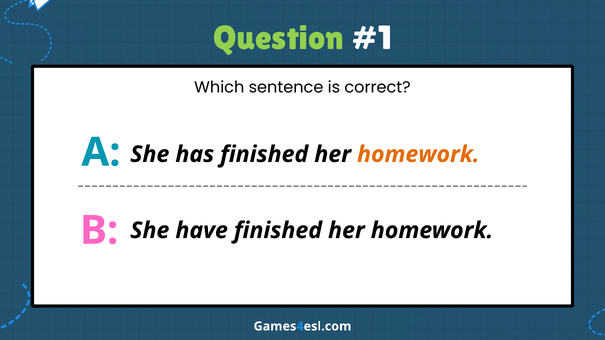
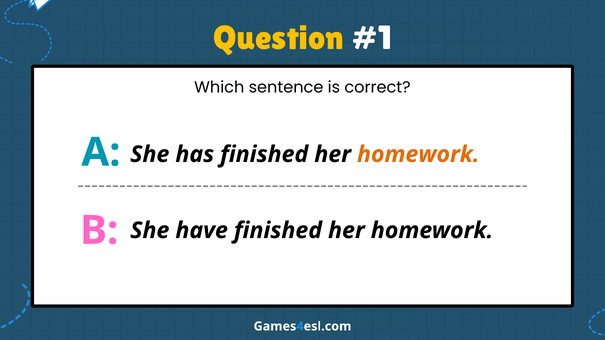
Question colour: light green -> yellow (278, 38)
